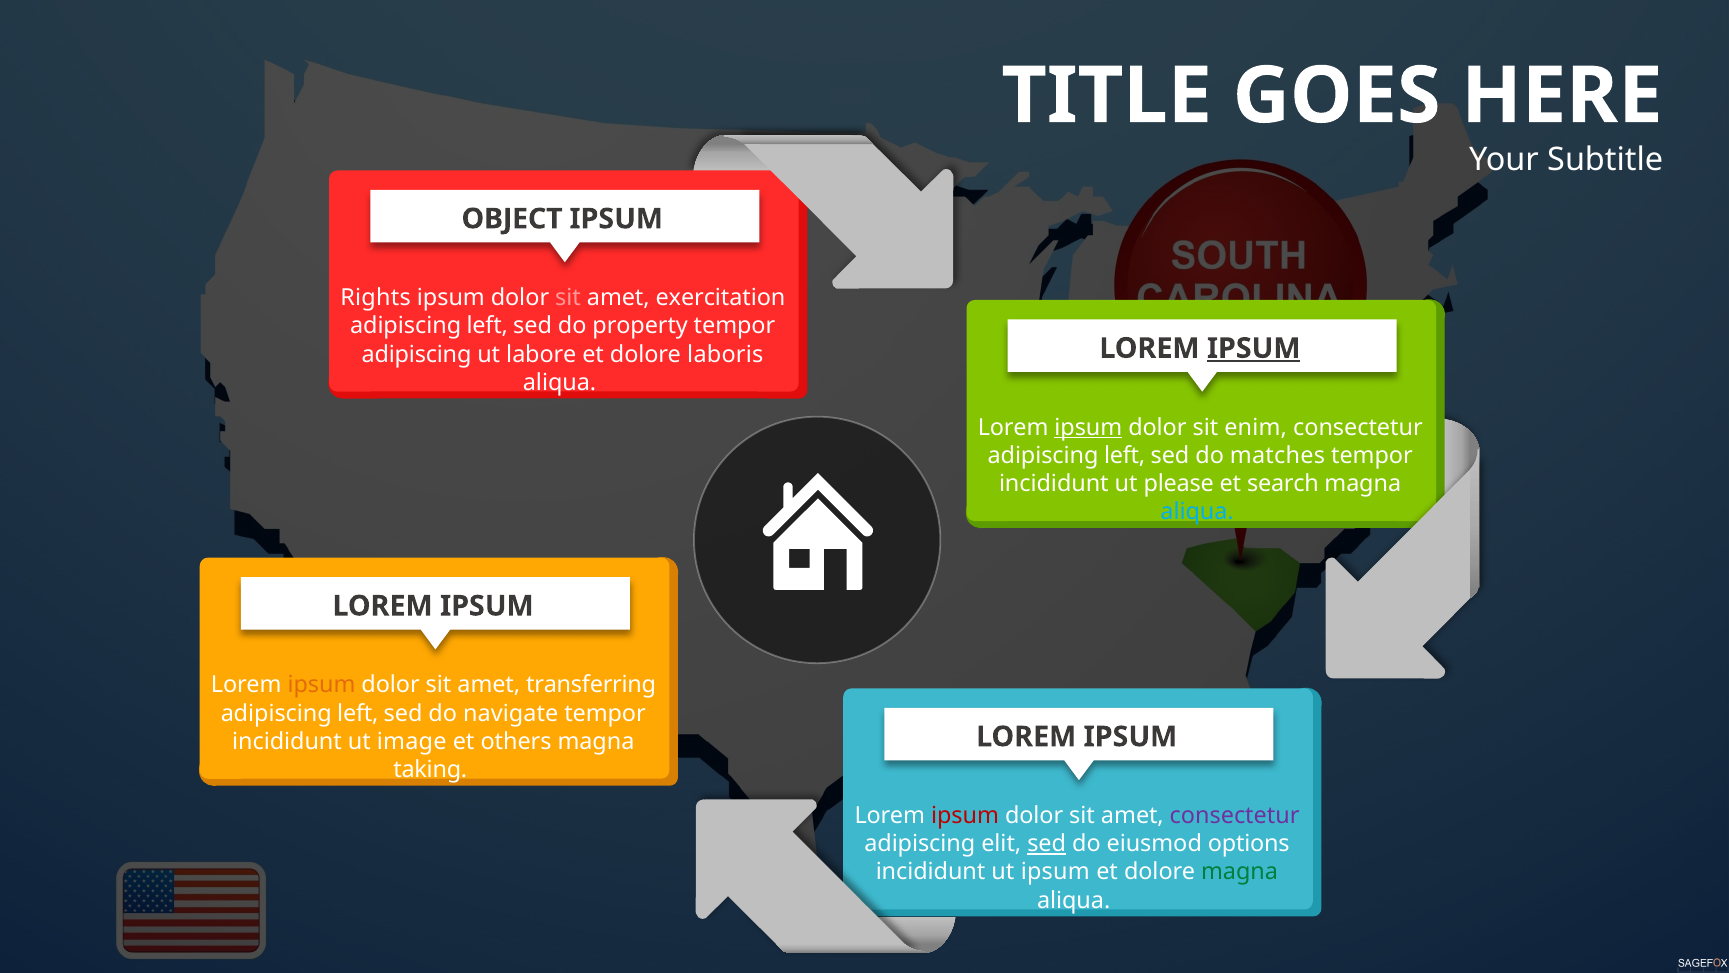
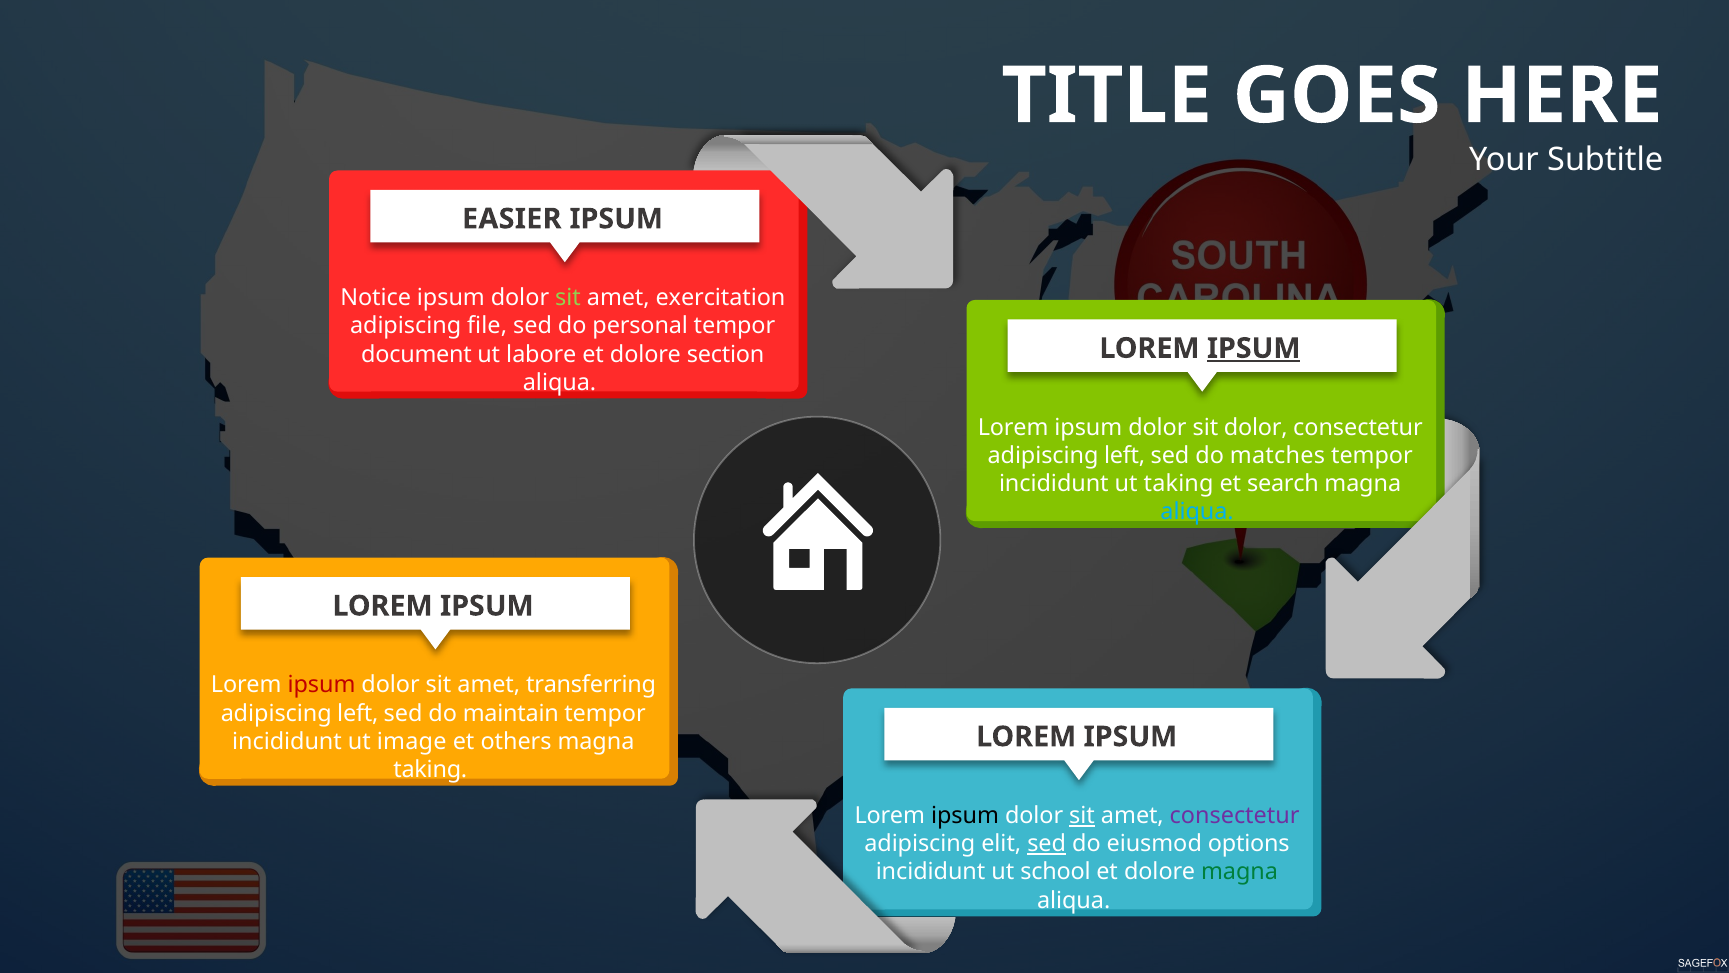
OBJECT: OBJECT -> EASIER (512, 219)
Rights: Rights -> Notice (376, 298)
sit colour: pink -> light green (568, 298)
left: left -> file (487, 326)
property: property -> personal (640, 326)
adipiscing: adipiscing -> document (417, 354)
laboris: laboris -> section (726, 354)
ipsum underline: present -> none (1088, 427)
sit enim: enim -> dolor (1256, 427)
ut please: please -> taking (1179, 483)
ipsum colour: orange -> red (322, 685)
navigate: navigate -> maintain (511, 713)
ipsum colour: red -> black (965, 816)
sit underline: none -> present (1082, 816)
ut ipsum: ipsum -> school (1055, 872)
